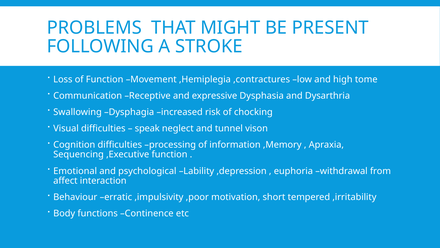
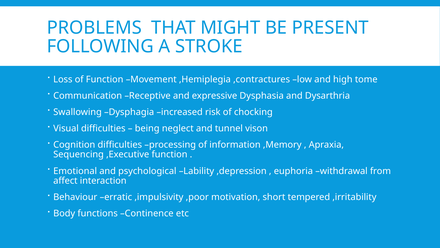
speak: speak -> being (147, 128)
